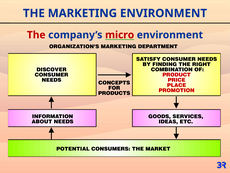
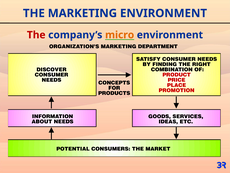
micro colour: red -> orange (120, 35)
